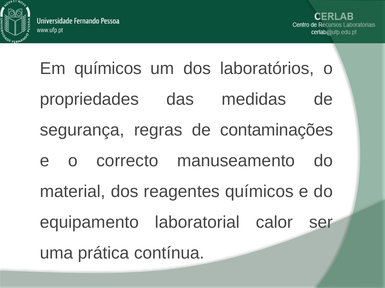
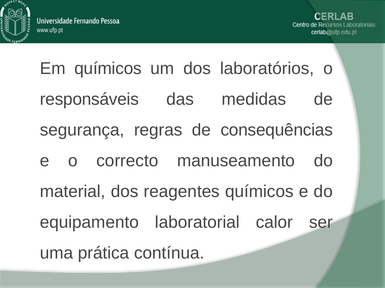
propriedades: propriedades -> responsáveis (89, 100)
contaminações: contaminações -> consequências (277, 130)
